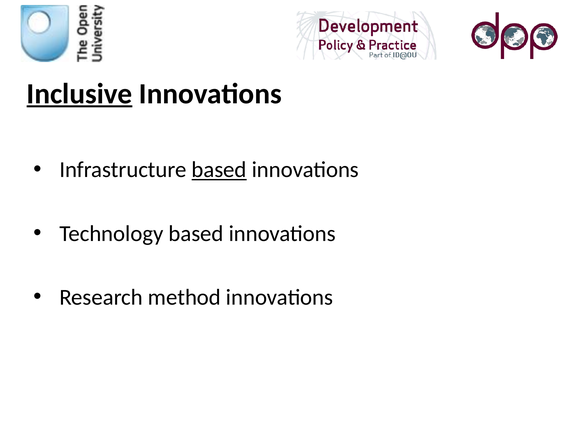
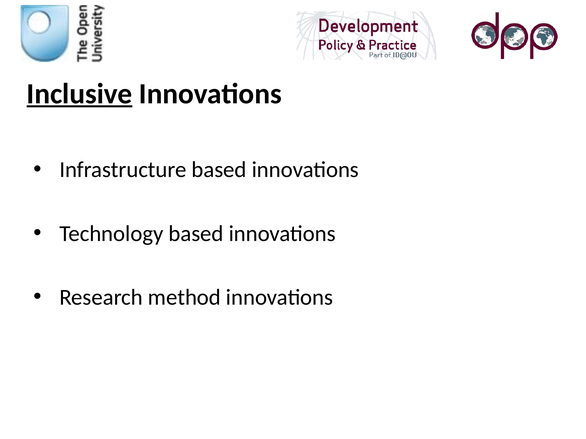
based underline: present -> none (219, 170)
